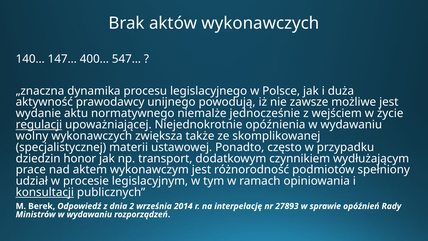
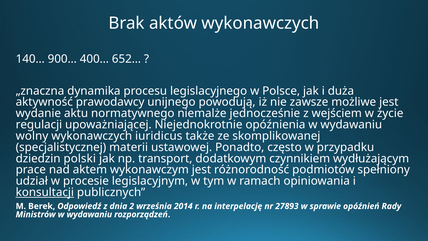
147…: 147… -> 900… (62, 59)
547…: 547… -> 652… (126, 59)
regulacji underline: present -> none (39, 125)
zwiększa: zwiększa -> iuridicus (159, 136)
honor: honor -> polski (80, 158)
